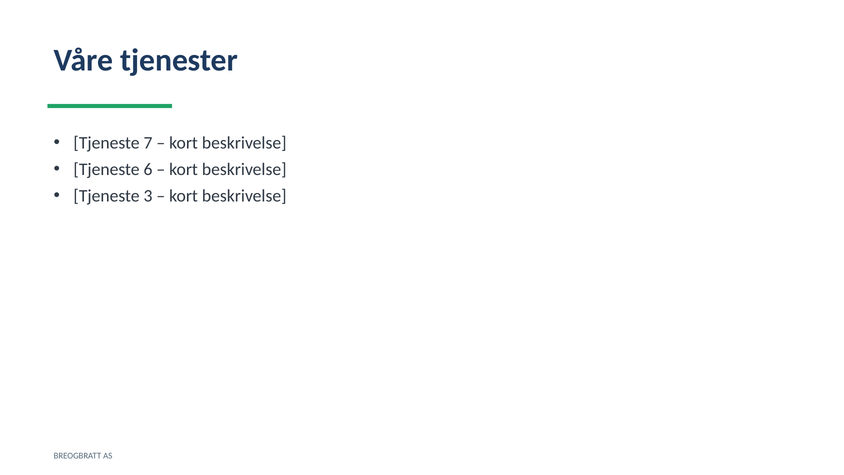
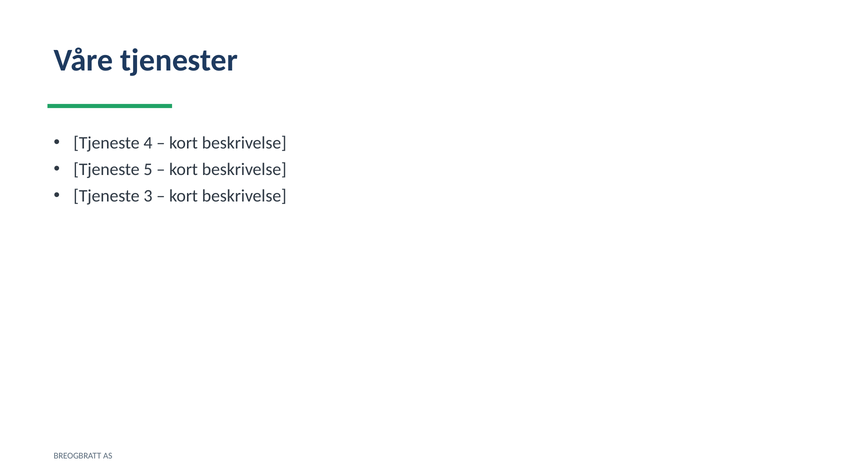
7: 7 -> 4 (148, 143)
6: 6 -> 5 (148, 169)
